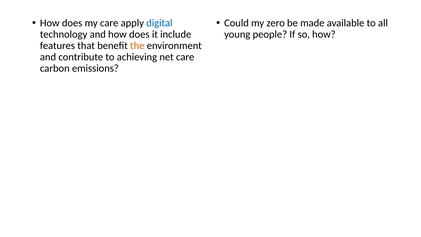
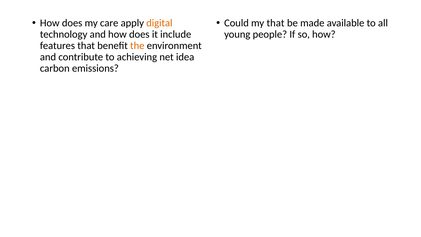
digital colour: blue -> orange (159, 23)
my zero: zero -> that (276, 23)
net care: care -> idea (185, 57)
